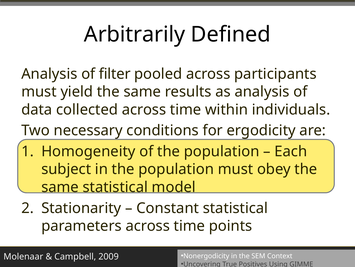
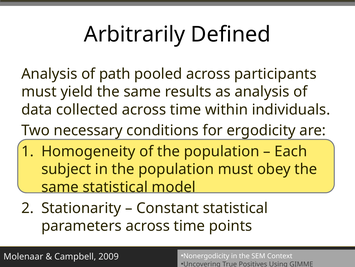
filter: filter -> path (115, 74)
